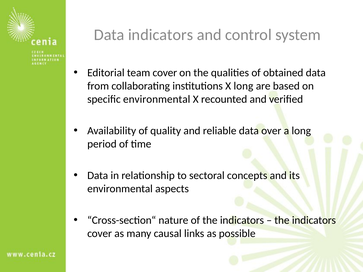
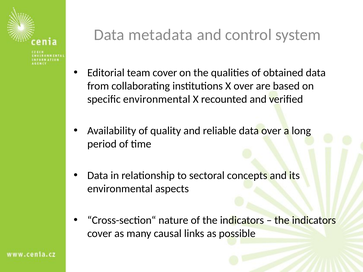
Data indicators: indicators -> metadata (160, 35)
X long: long -> over (244, 86)
